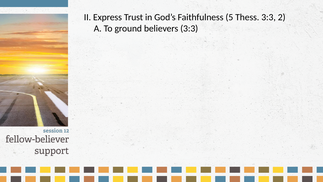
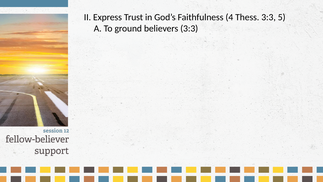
5: 5 -> 4 (229, 17)
2: 2 -> 5 (282, 17)
